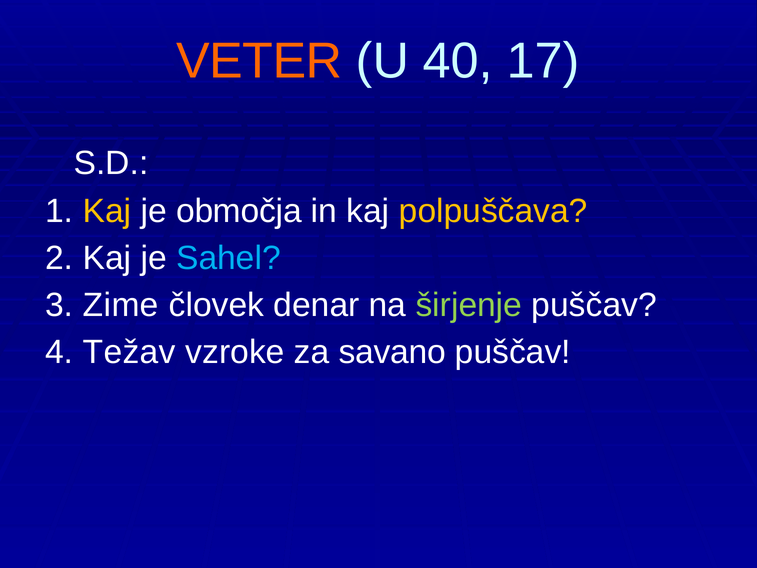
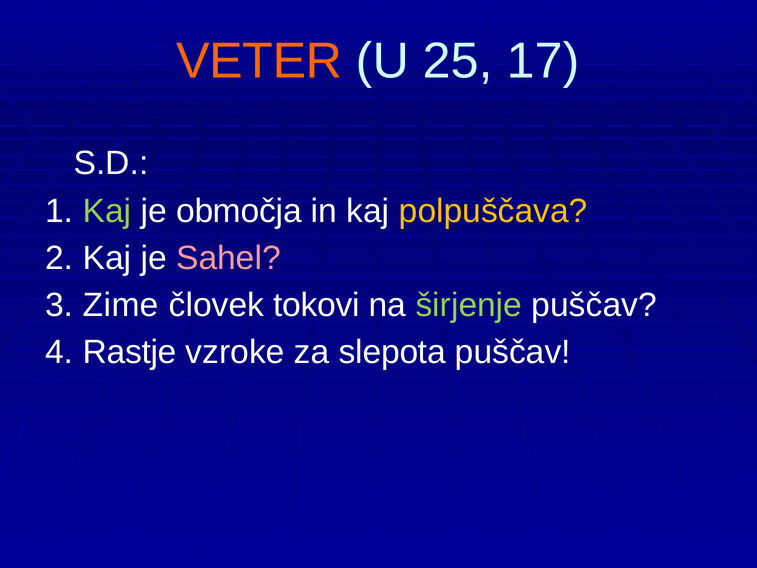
40: 40 -> 25 (458, 61)
Kaj colour: yellow -> light green (107, 211)
Sahel colour: light blue -> pink (228, 258)
denar: denar -> tokovi (317, 305)
Težav: Težav -> Rastje (130, 352)
savano: savano -> slepota (392, 352)
